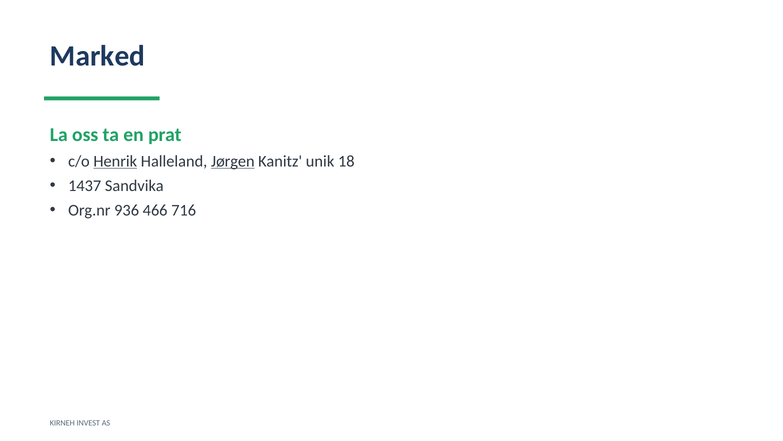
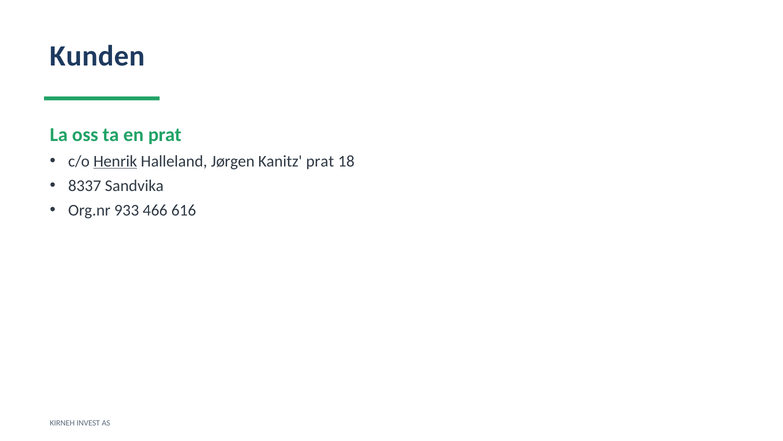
Marked: Marked -> Kunden (97, 56)
Jørgen underline: present -> none (233, 161)
Kanitz unik: unik -> prat (320, 161)
1437: 1437 -> 8337 (85, 185)
936: 936 -> 933 (127, 210)
716: 716 -> 616 (184, 210)
